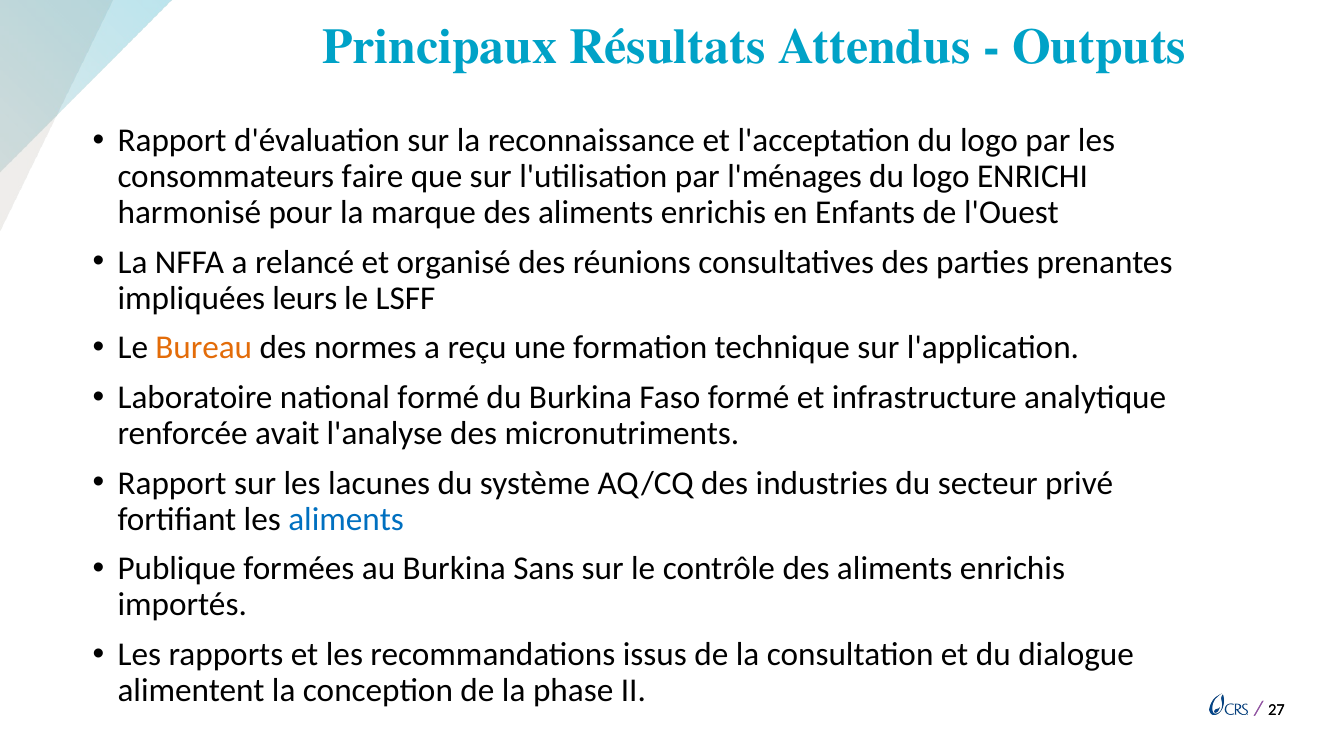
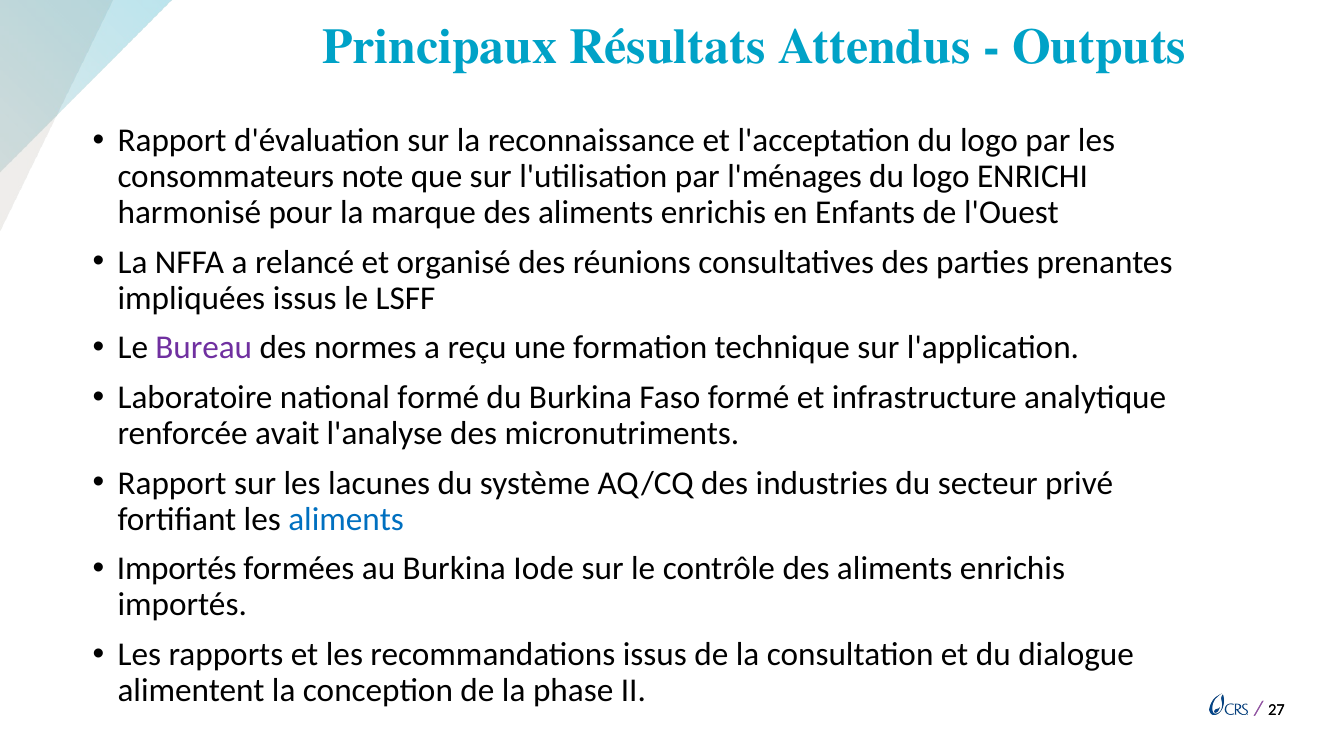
faire: faire -> note (373, 177)
impliquées leurs: leurs -> issus (305, 298)
Bureau colour: orange -> purple (204, 348)
Publique: Publique -> Importés (177, 569)
Sans: Sans -> Iode (544, 569)
